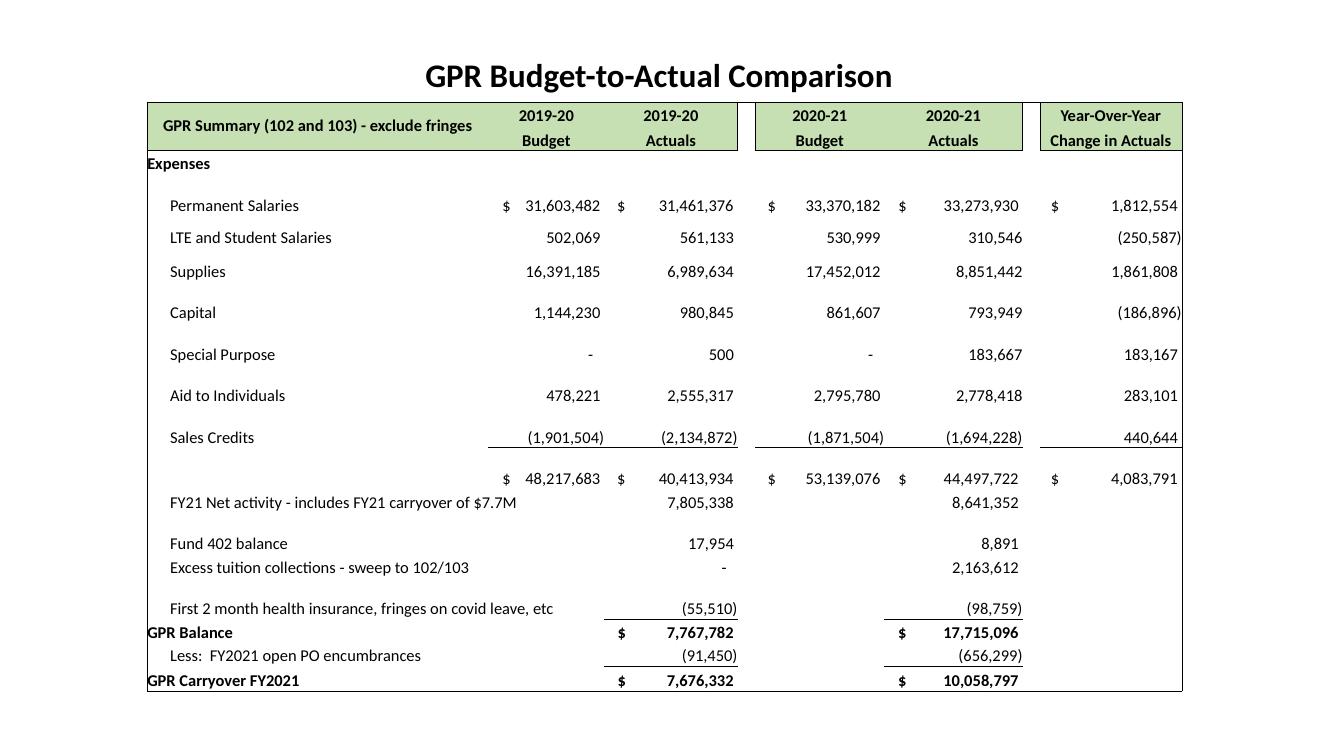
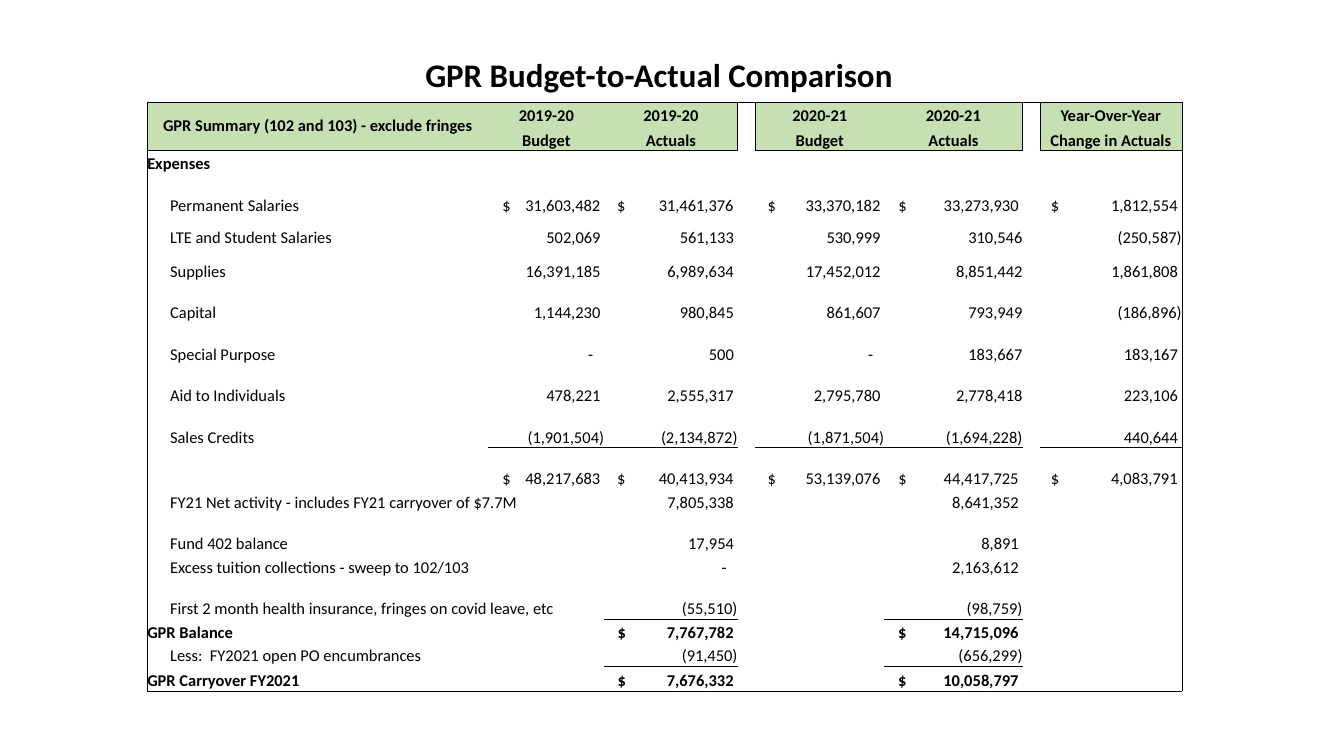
283,101: 283,101 -> 223,106 (1151, 396)
44,497,722: 44,497,722 -> 44,417,725 (981, 479)
17,715,096: 17,715,096 -> 14,715,096 (981, 633)
